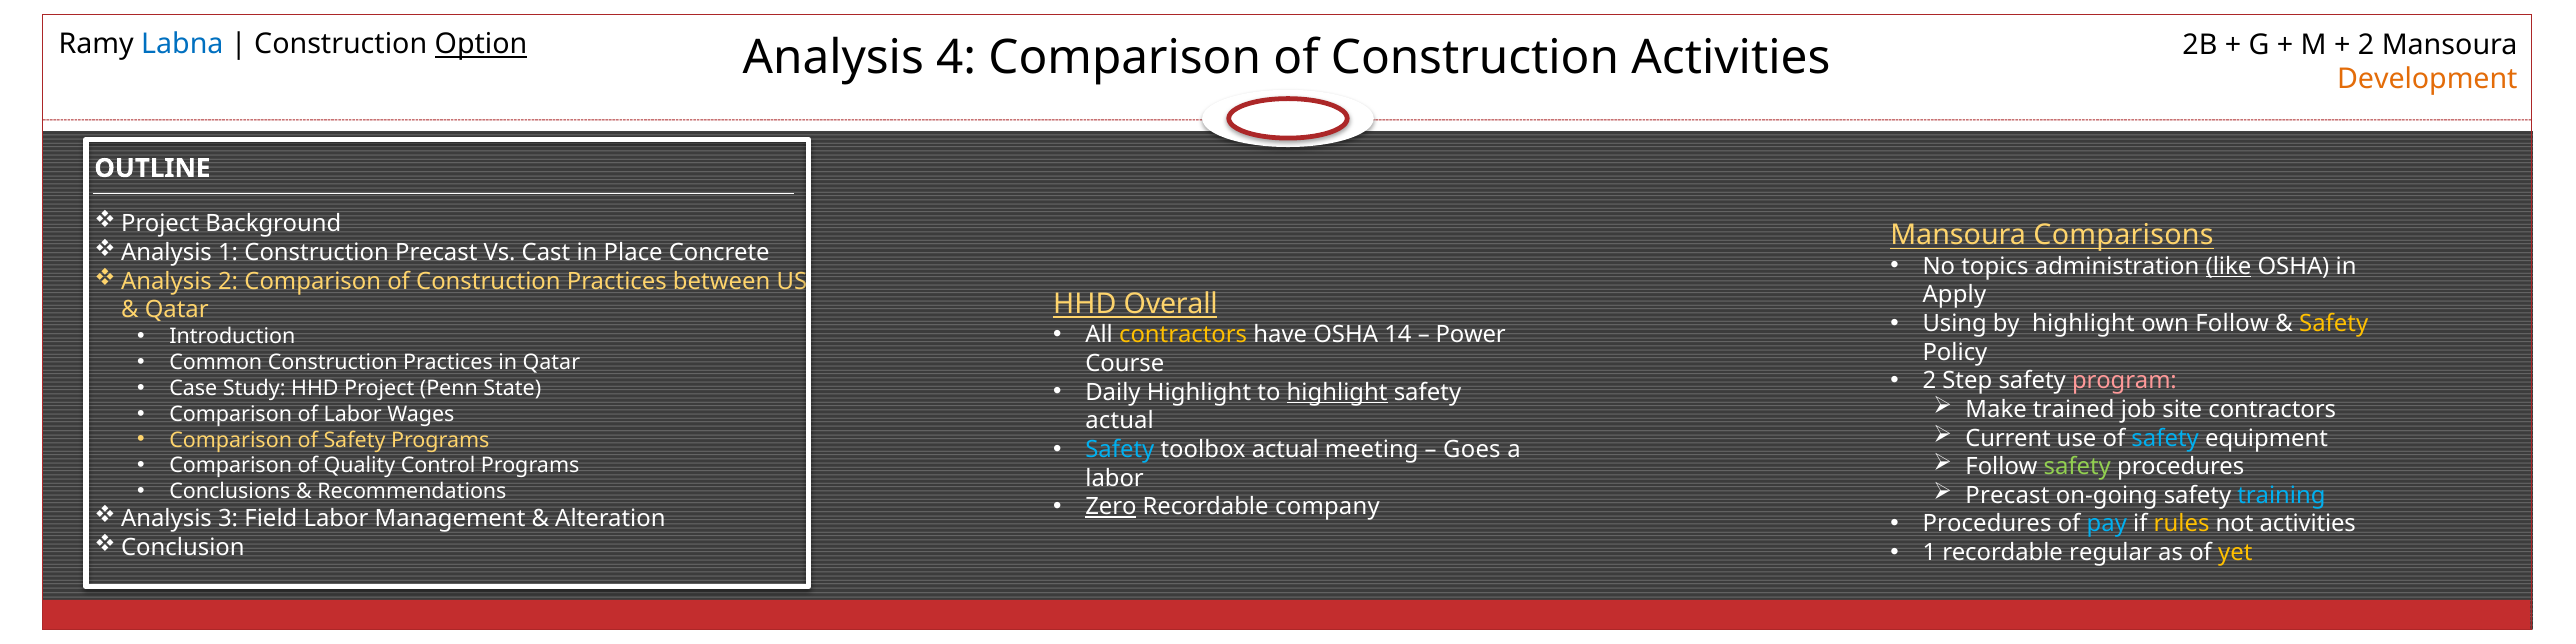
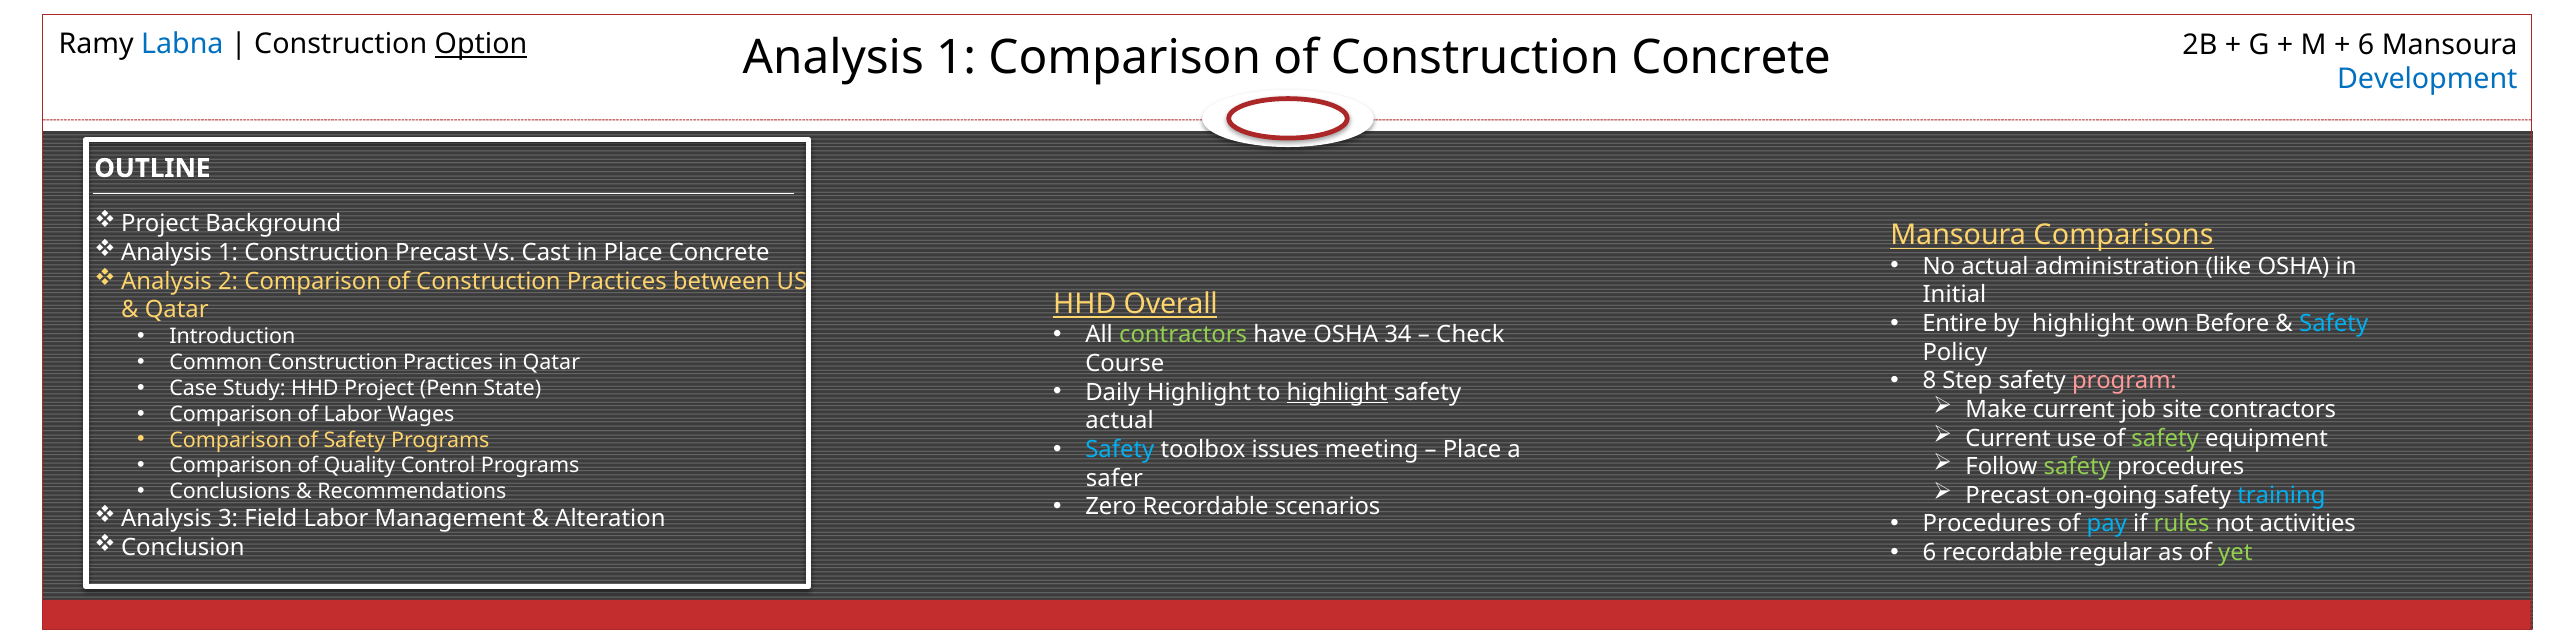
2: 2 -> 6 (2366, 45)
4: 4 -> 1 (956, 58)
Construction Activities: Activities -> Concrete (1731, 58)
Development colour: orange -> blue (2427, 79)
No topics: topics -> actual (1995, 266)
like underline: present -> none (2228, 266)
Apply: Apply -> Initial (1954, 295)
Using: Using -> Entire (1955, 324)
own Follow: Follow -> Before (2232, 324)
Safety colour: yellow -> light blue (2334, 324)
contractors colour: yellow -> light green (1183, 335)
14: 14 -> 34 (1398, 335)
Power: Power -> Check (1470, 335)
2: 2 -> 8 (1929, 381)
Make trained: trained -> current (2074, 410)
safety colour: light blue -> light green (2165, 438)
toolbox actual: actual -> issues (1285, 450)
Goes: Goes -> Place (1472, 450)
labor: labor -> safer (1114, 478)
Zero underline: present -> none (1111, 507)
company: company -> scenarios (1328, 507)
rules colour: yellow -> light green (2182, 524)
1: 1 -> 6 (1929, 553)
yet colour: yellow -> light green (2235, 553)
